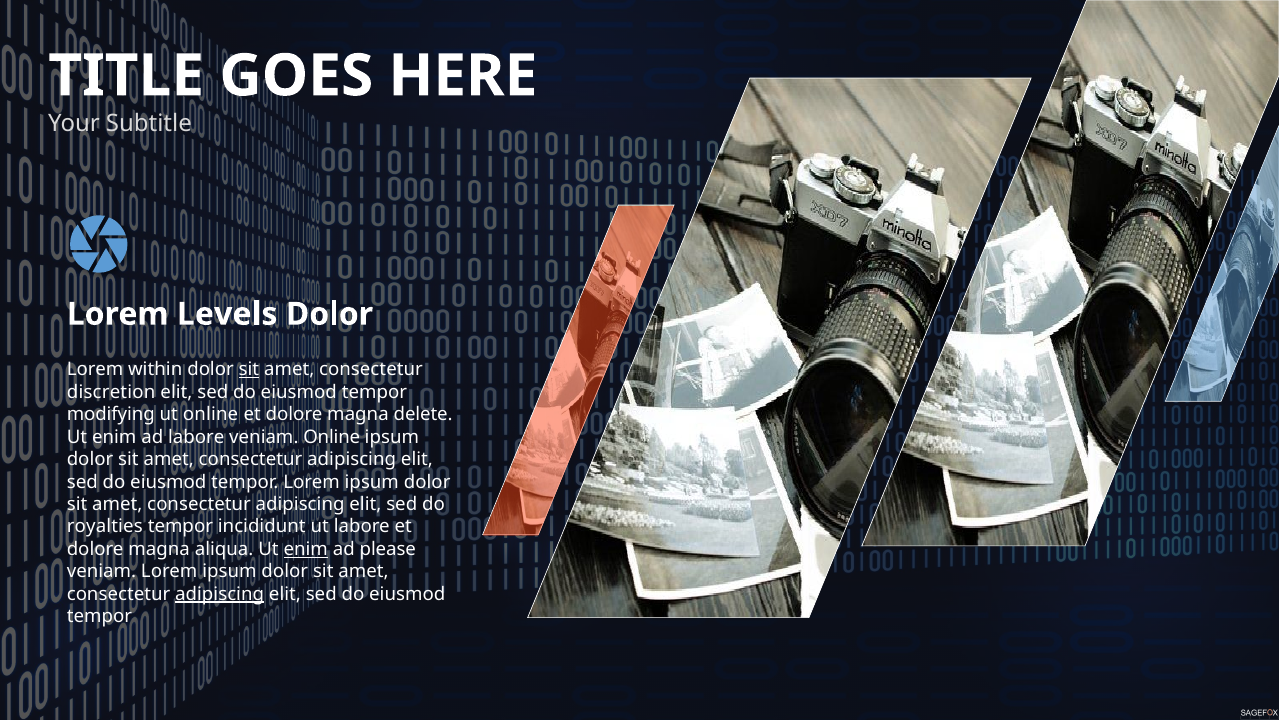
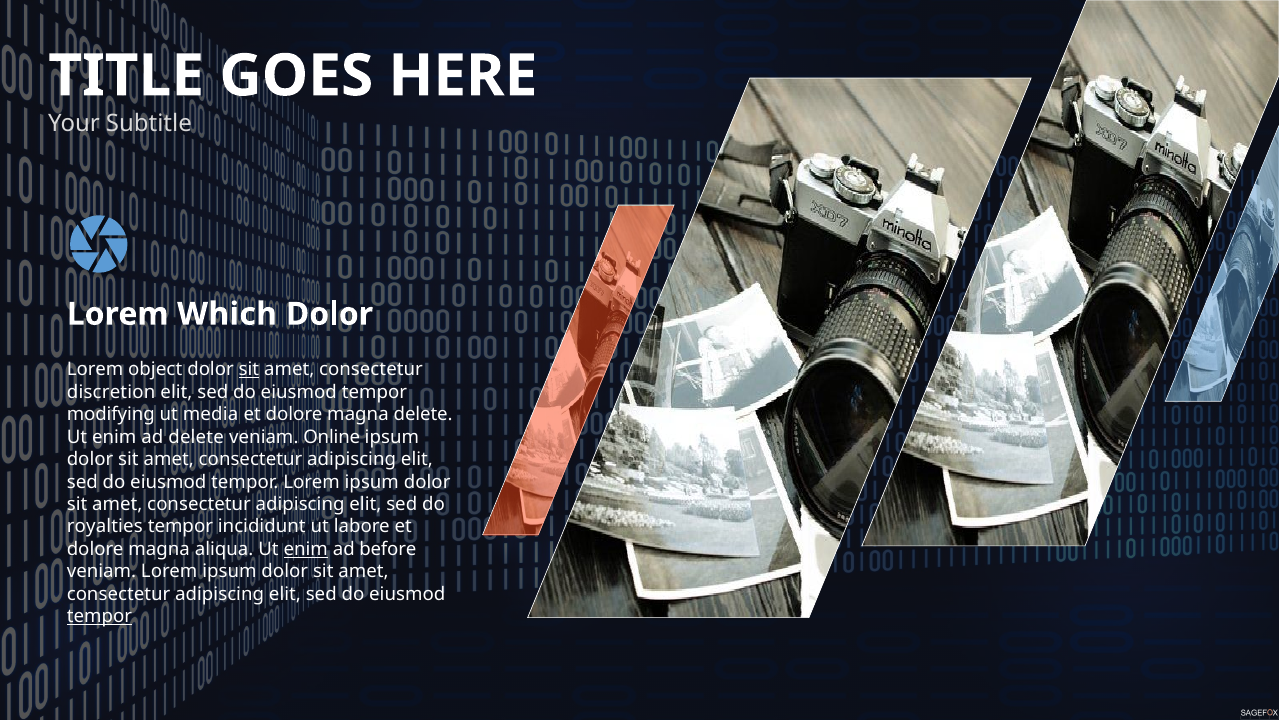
Levels: Levels -> Which (227, 314)
within: within -> object (155, 369)
ut online: online -> media (211, 414)
ad labore: labore -> delete (196, 437)
please: please -> before (388, 549)
adipiscing underline: present -> none (220, 593)
tempor underline: none -> present (99, 616)
